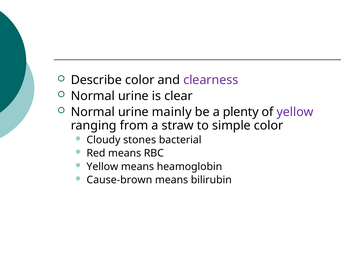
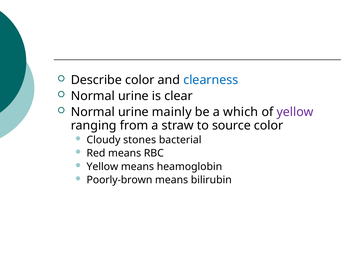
clearness colour: purple -> blue (211, 80)
plenty: plenty -> which (241, 112)
simple: simple -> source (231, 126)
Cause-brown: Cause-brown -> Poorly-brown (119, 180)
